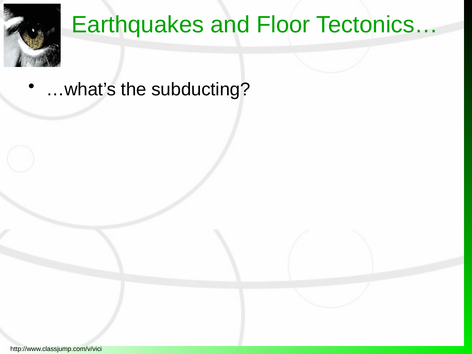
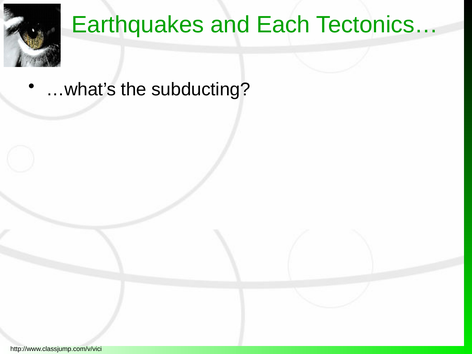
Floor: Floor -> Each (283, 25)
